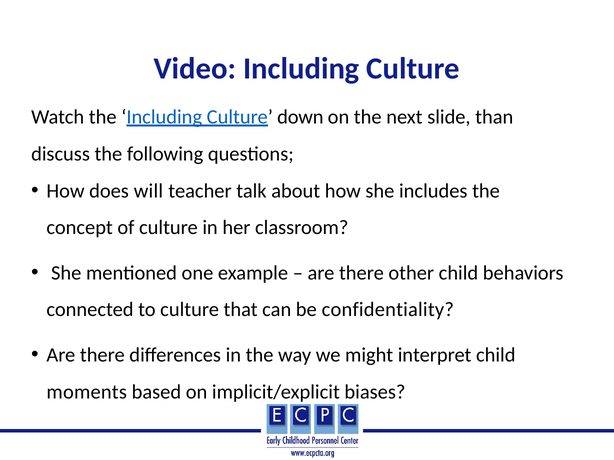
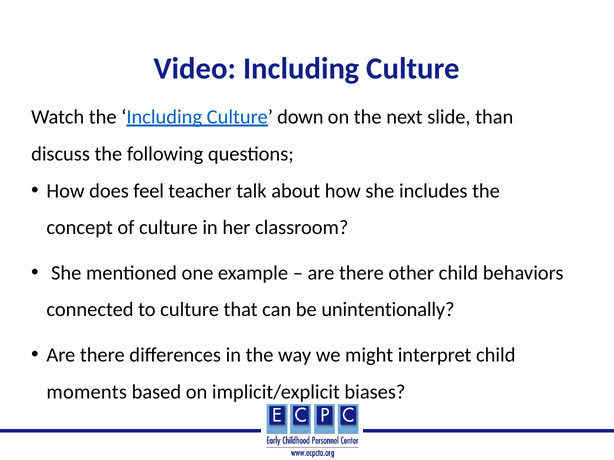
will: will -> feel (149, 191)
confidentiality: confidentiality -> unintentionally (388, 310)
